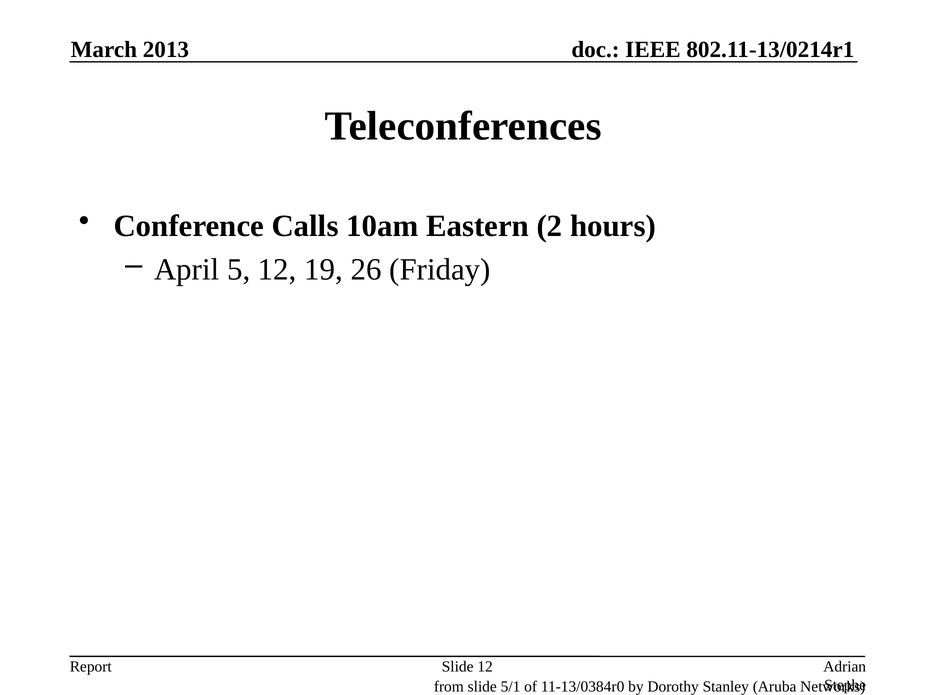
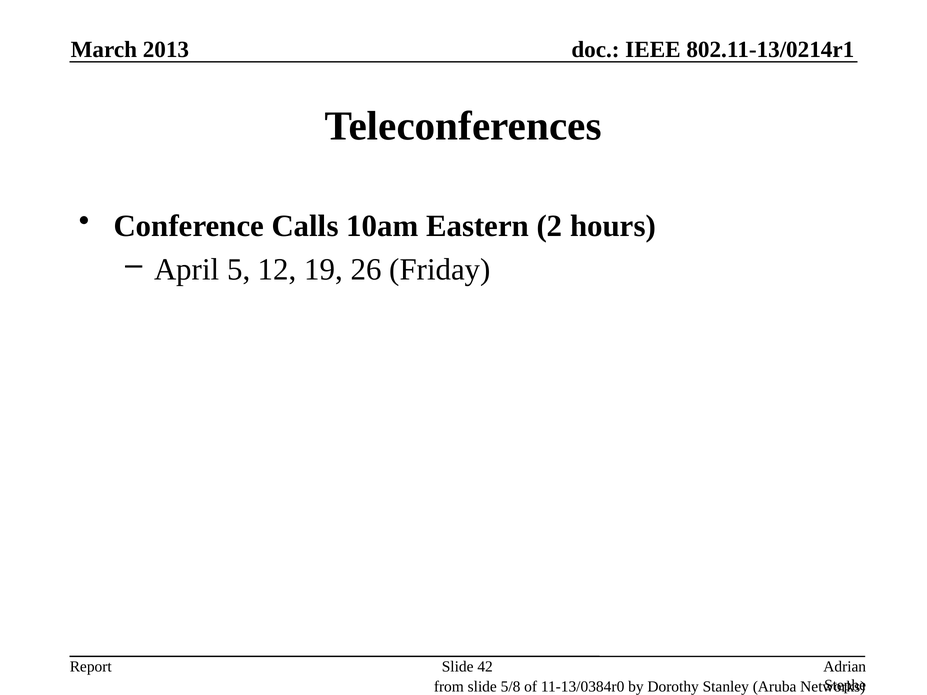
Slide 12: 12 -> 42 (485, 667)
5/1: 5/1 -> 5/8 (511, 687)
